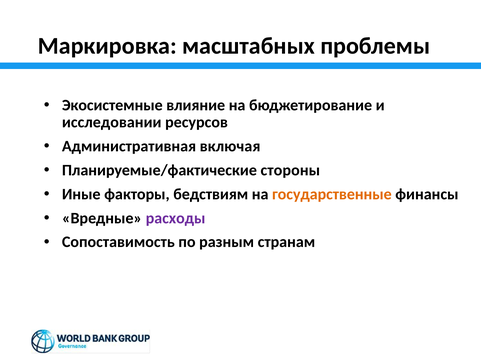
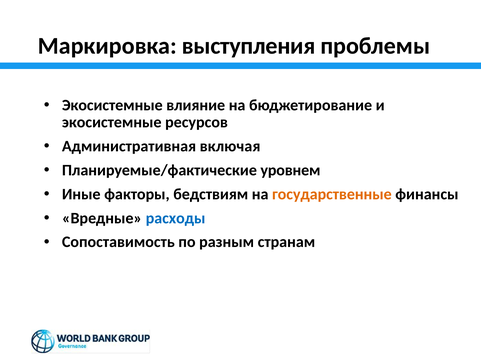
масштабных: масштабных -> выступления (249, 46)
исследовании: исследовании -> экосистемные (112, 123)
стороны: стороны -> уровнем (290, 171)
расходы colour: purple -> blue (176, 219)
